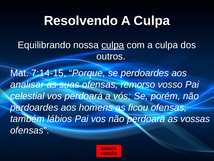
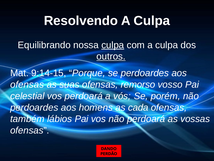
outros underline: none -> present (111, 56)
7:14-15: 7:14-15 -> 9:14-15 (49, 73)
analisar: analisar -> ofensas (27, 84)
ficou: ficou -> cada (138, 107)
